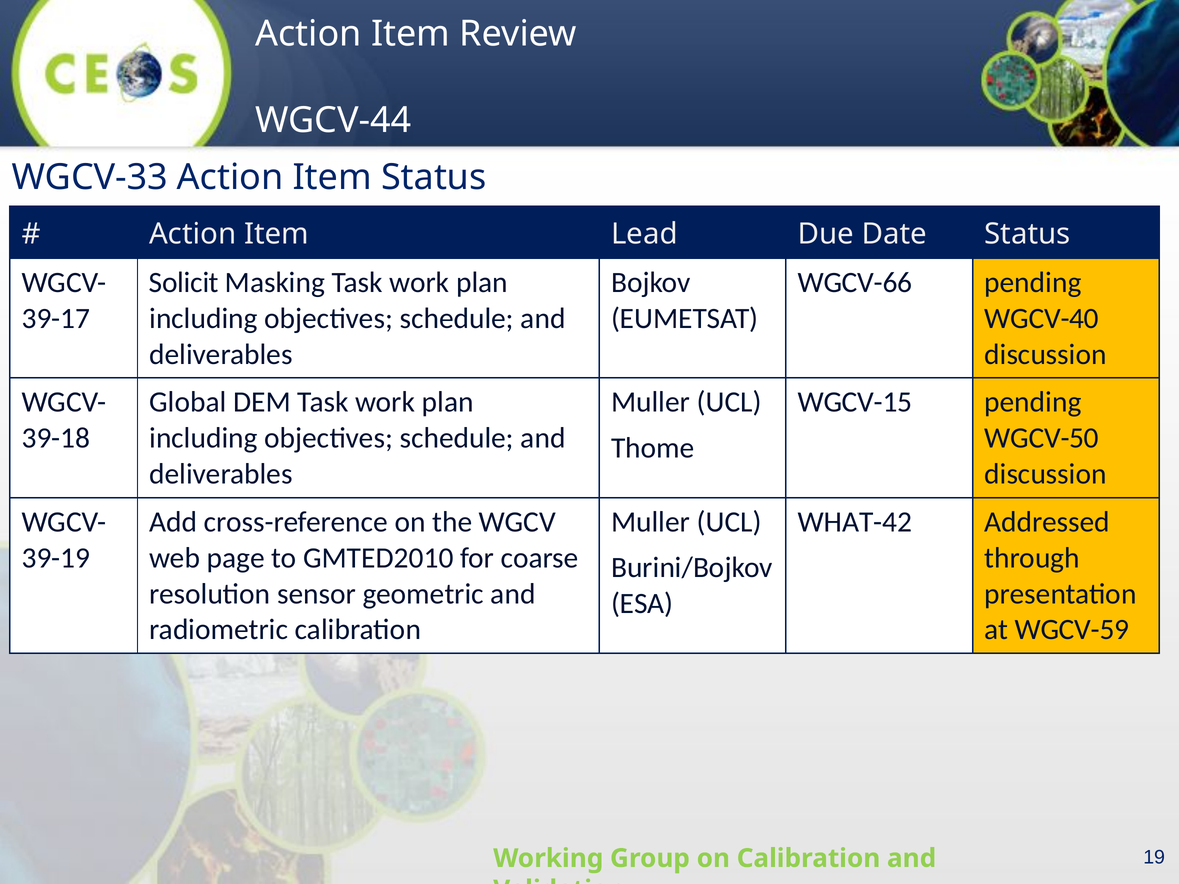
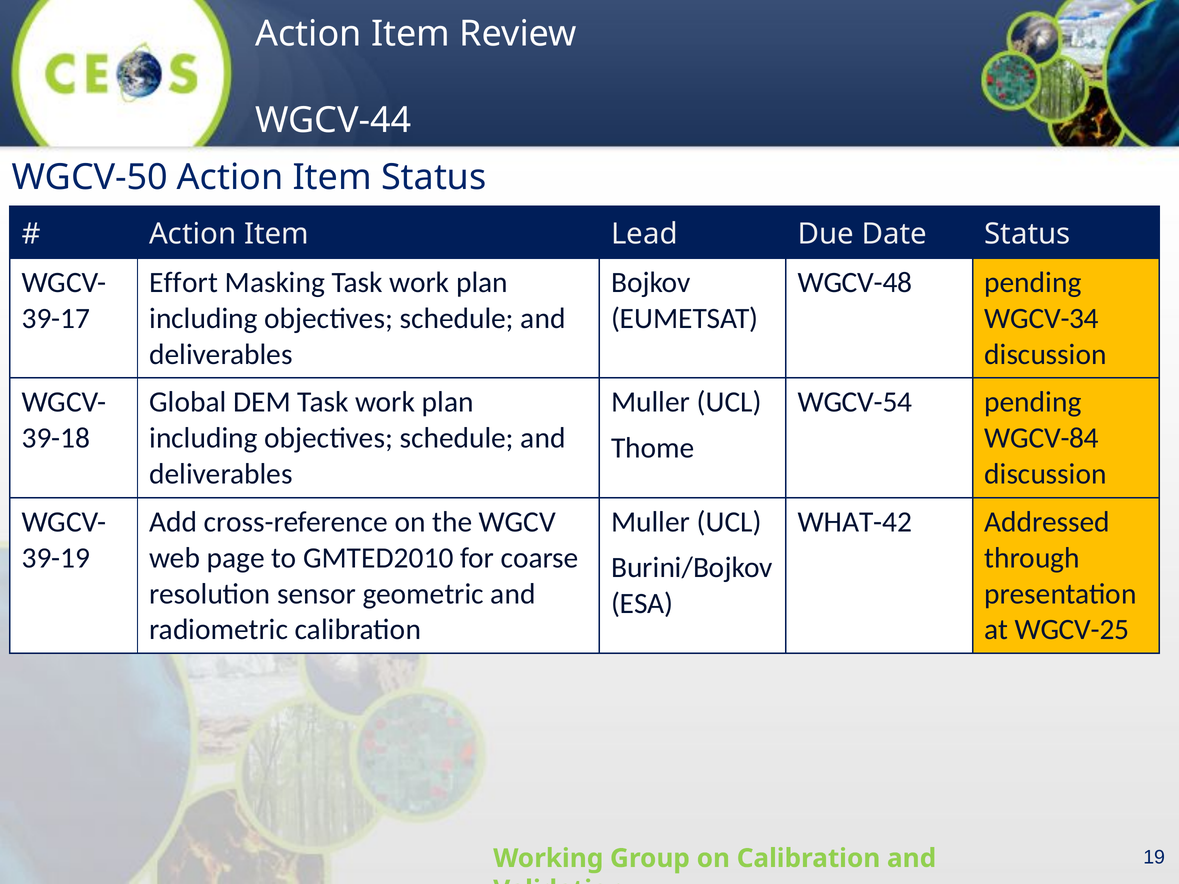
WGCV-33: WGCV-33 -> WGCV-50 (90, 177)
Solicit: Solicit -> Effort (184, 283)
WGCV-66: WGCV-66 -> WGCV-48 (855, 283)
WGCV-40: WGCV-40 -> WGCV-34 (1042, 318)
WGCV-15: WGCV-15 -> WGCV-54 (855, 402)
WGCV-50: WGCV-50 -> WGCV-84 (1042, 438)
WGCV-59: WGCV-59 -> WGCV-25 (1072, 630)
